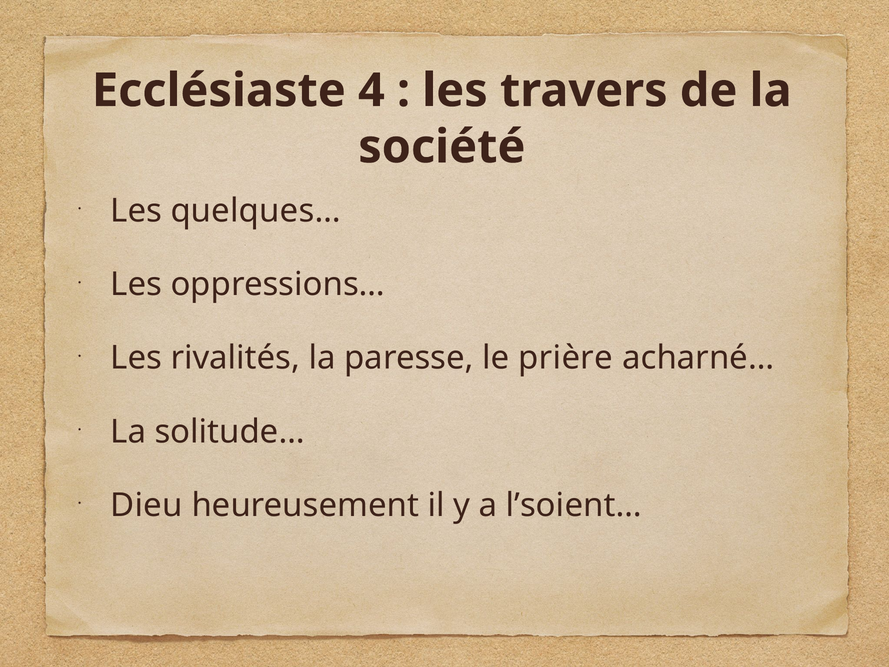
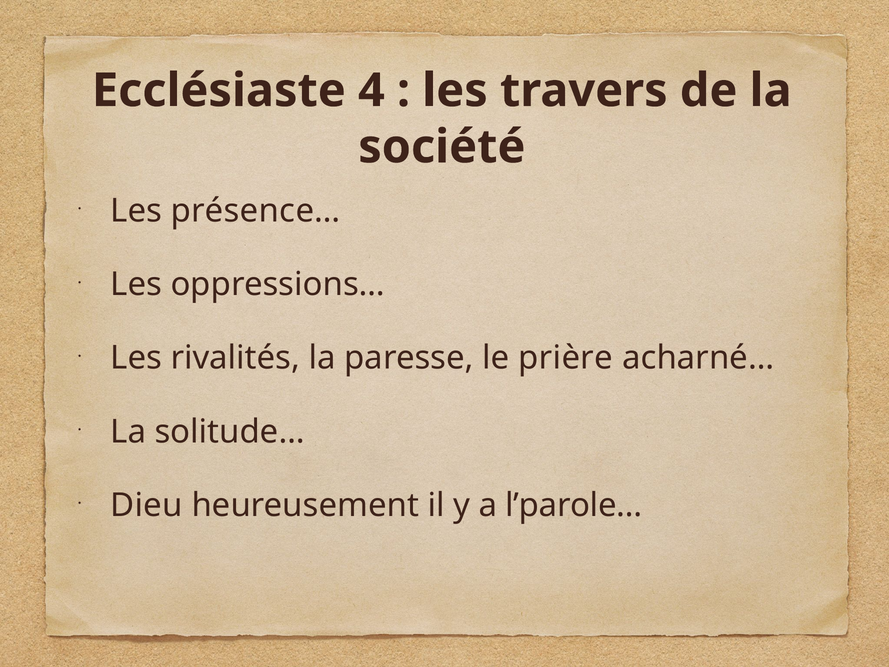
quelques…: quelques… -> présence… (256, 211)
l’soient…: l’soient… -> l’parole… (574, 505)
